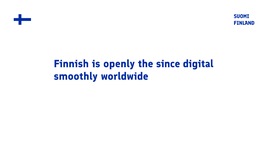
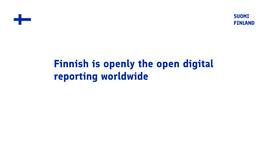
since: since -> open (168, 64)
smoothly: smoothly -> reporting (76, 76)
